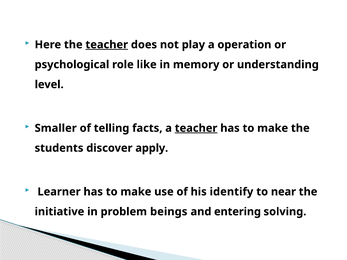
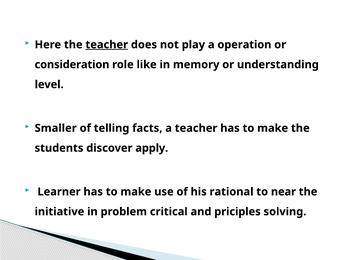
psychological: psychological -> consideration (72, 65)
teacher underline: present -> none (196, 128)
identify: identify -> rational (232, 192)
beings: beings -> critical (169, 212)
entering: entering -> priciples (237, 212)
